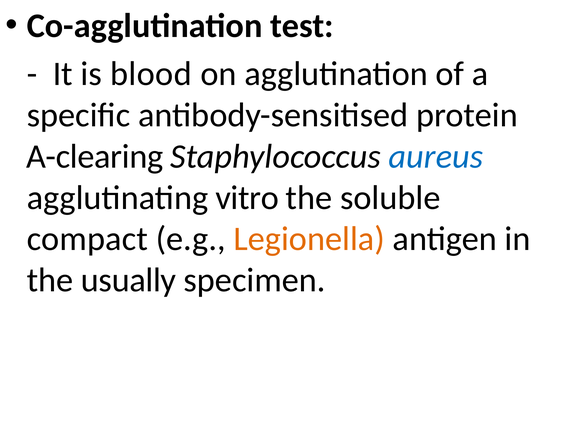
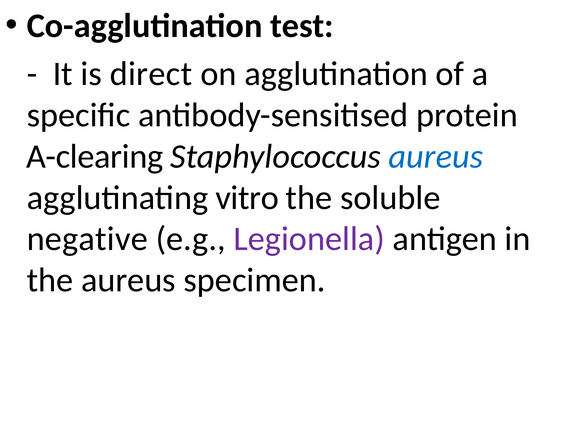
blood: blood -> direct (151, 74)
compact: compact -> negative (87, 239)
Legionella colour: orange -> purple (309, 239)
the usually: usually -> aureus (128, 280)
